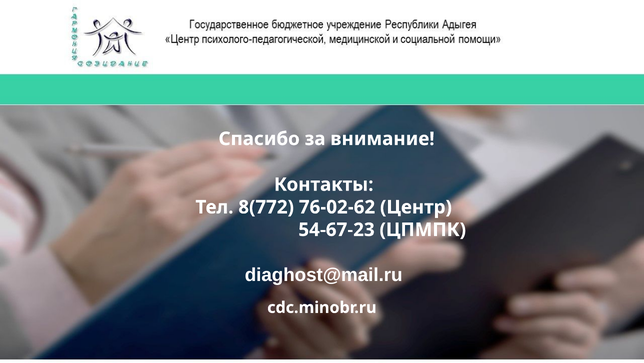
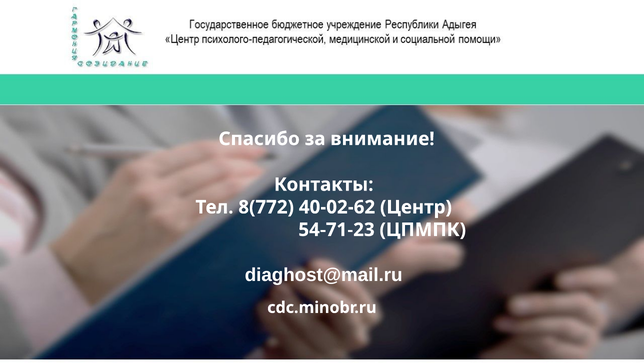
76-02-62: 76-02-62 -> 40-02-62 (337, 207)
54-67-23: 54-67-23 -> 54-71-23 (337, 229)
